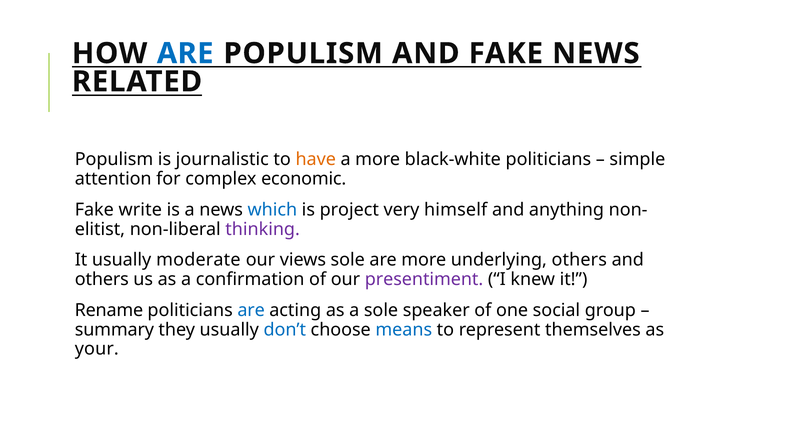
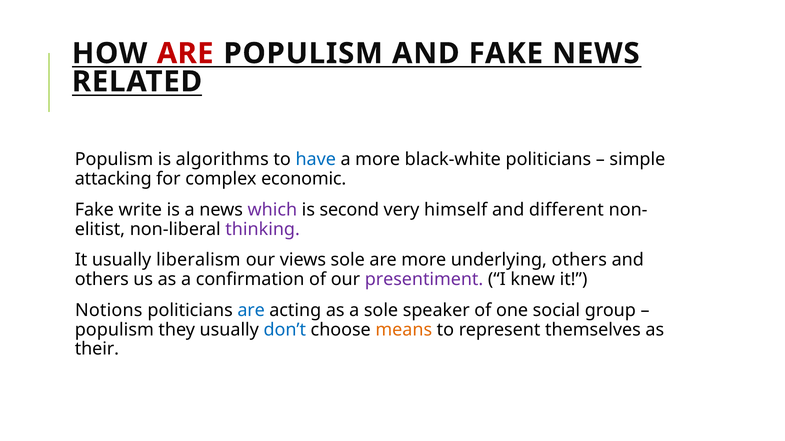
ARE colour: blue -> red (185, 53)
journalistic: journalistic -> algorithms (222, 160)
have colour: orange -> blue (316, 160)
attention: attention -> attacking (113, 179)
which colour: blue -> purple (272, 210)
project: project -> second (349, 210)
anything: anything -> different (566, 210)
moderate: moderate -> liberalism (198, 260)
Rename: Rename -> Notions (109, 311)
summary: summary -> populism (114, 330)
means colour: blue -> orange (404, 330)
your: your -> their (97, 349)
